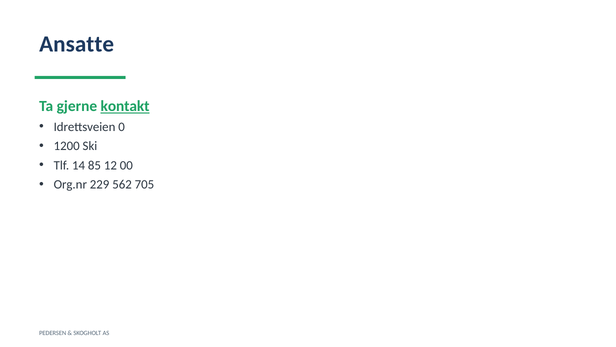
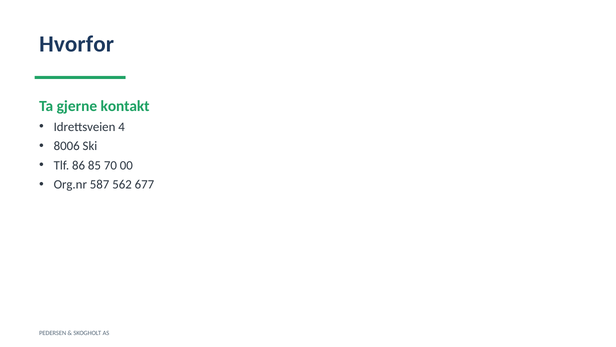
Ansatte: Ansatte -> Hvorfor (77, 44)
kontakt underline: present -> none (125, 106)
0: 0 -> 4 (122, 127)
1200: 1200 -> 8006 (67, 146)
14: 14 -> 86 (79, 165)
12: 12 -> 70 (110, 165)
229: 229 -> 587 (100, 184)
705: 705 -> 677 (144, 184)
